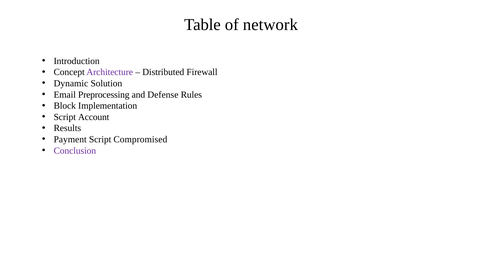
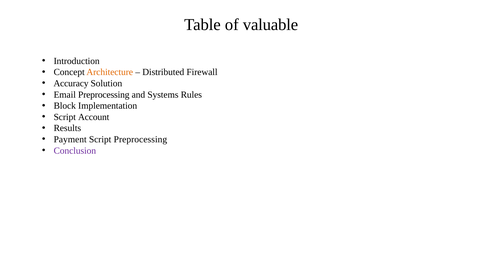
network: network -> valuable (270, 25)
Architecture colour: purple -> orange (110, 72)
Dynamic: Dynamic -> Accuracy (71, 83)
Defense: Defense -> Systems (163, 94)
Script Compromised: Compromised -> Preprocessing (140, 139)
